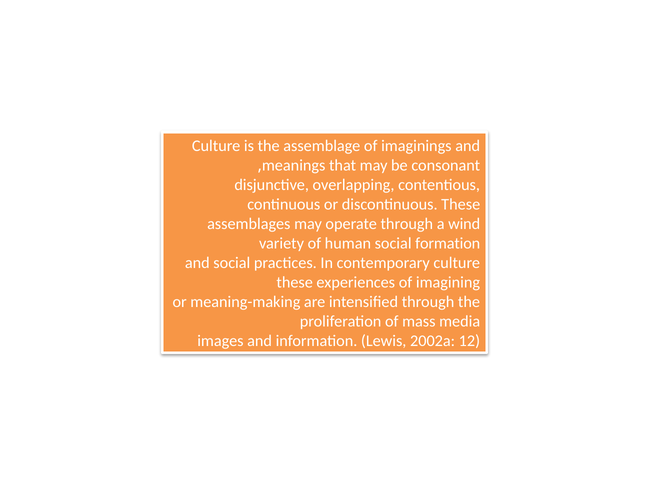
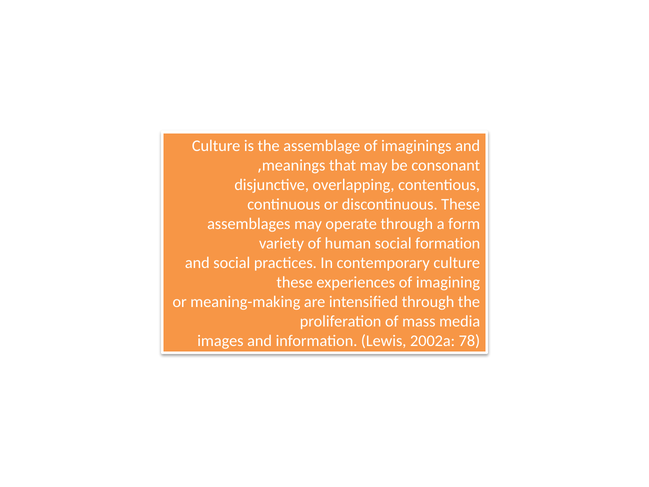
wind: wind -> form (464, 224)
12: 12 -> 78 (469, 341)
